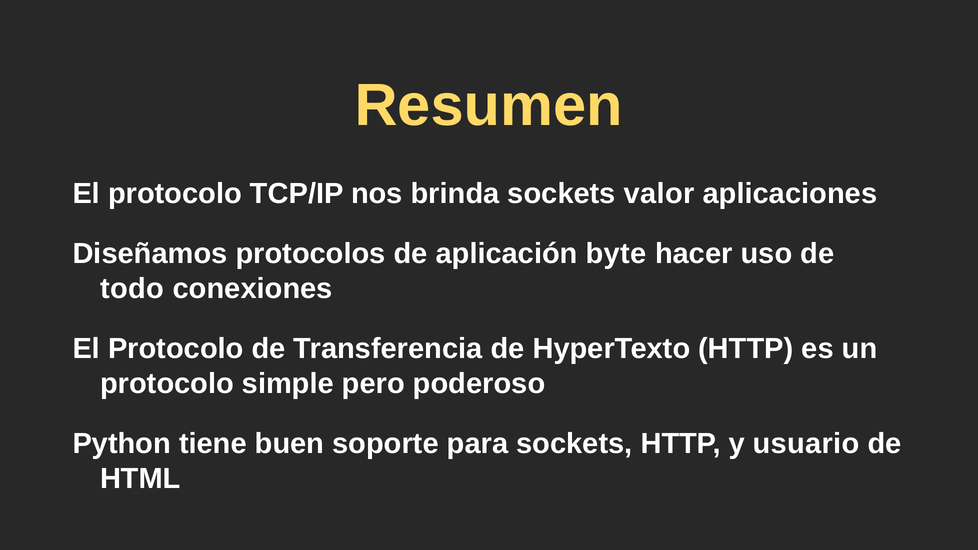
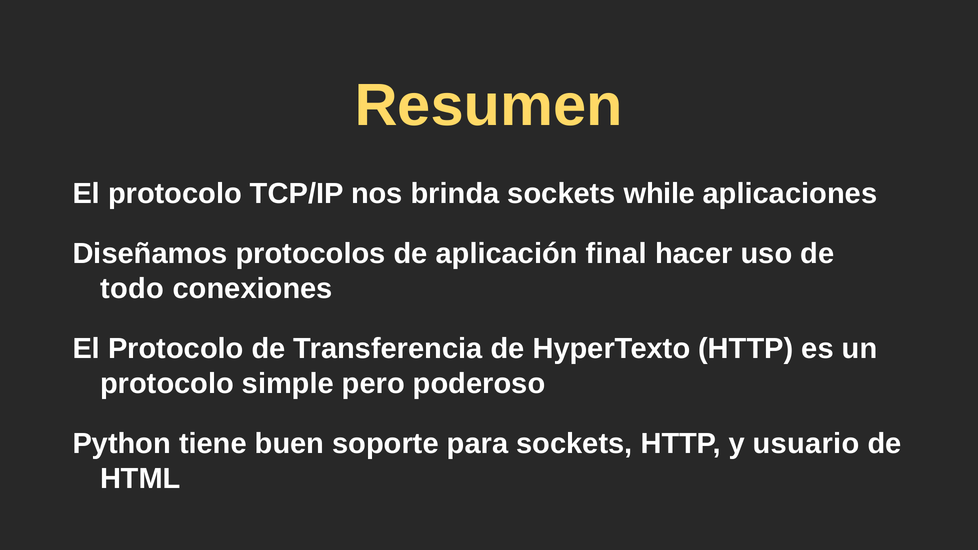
valor: valor -> while (659, 194)
byte: byte -> final (616, 254)
